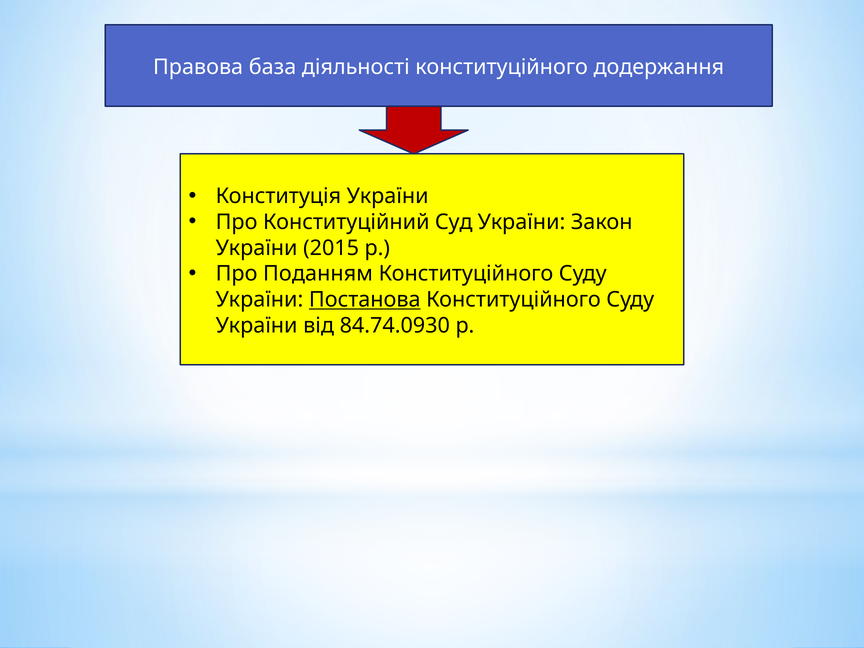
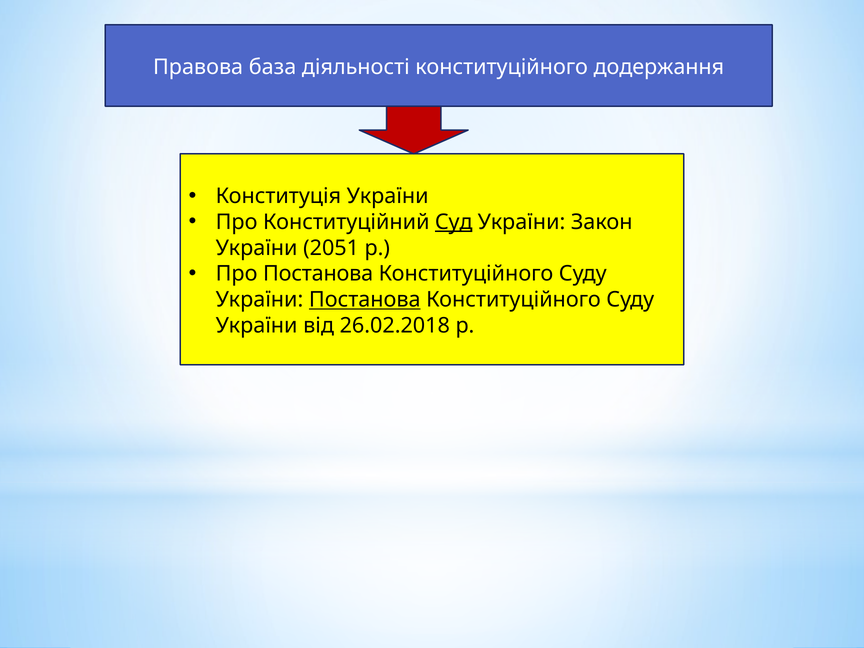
Суд underline: none -> present (454, 222)
2015: 2015 -> 2051 (331, 248)
Про Поданням: Поданням -> Постанова (318, 274)
84.74.0930: 84.74.0930 -> 26.02.2018 (395, 326)
